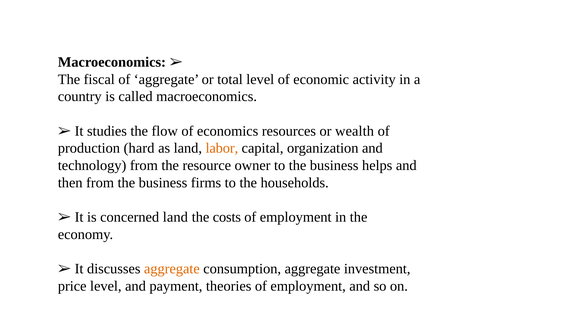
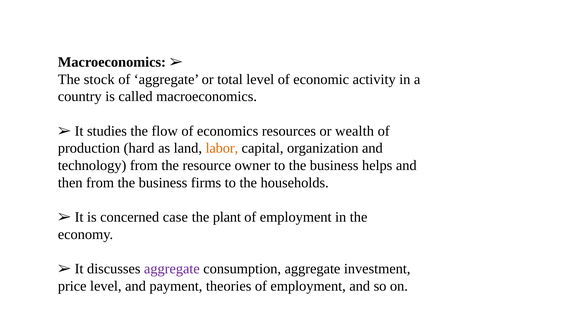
fiscal: fiscal -> stock (99, 79)
concerned land: land -> case (175, 217)
costs: costs -> plant (227, 217)
aggregate colour: orange -> purple (172, 269)
